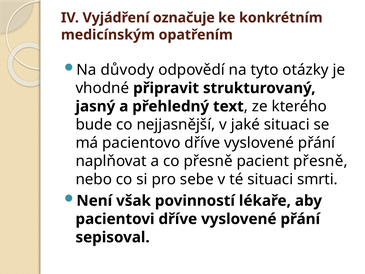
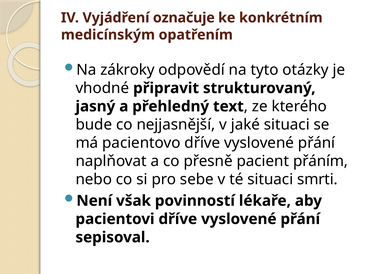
důvody: důvody -> zákroky (128, 70)
pacient přesně: přesně -> přáním (321, 161)
